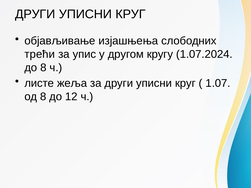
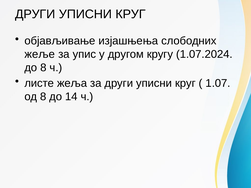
трећи: трећи -> жеље (40, 54)
12: 12 -> 14 (71, 97)
